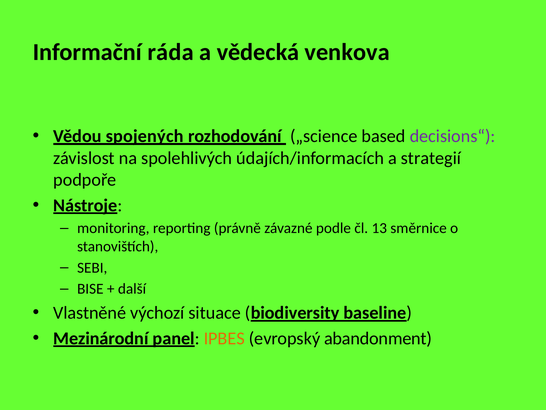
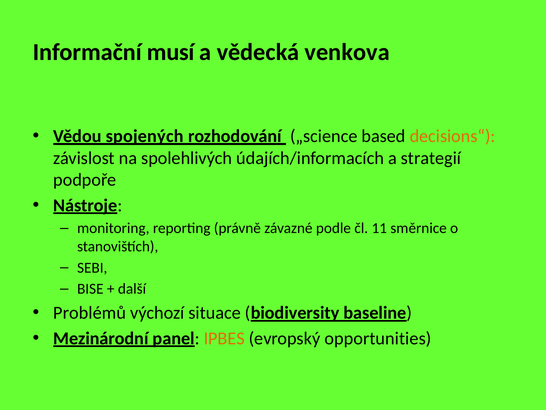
ráda: ráda -> musí (171, 52)
decisions“ colour: purple -> orange (453, 136)
13: 13 -> 11 (379, 228)
Vlastněné: Vlastněné -> Problémů (90, 312)
abandonment: abandonment -> opportunities (378, 338)
